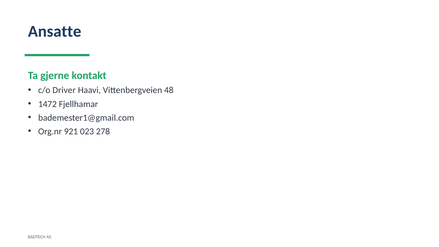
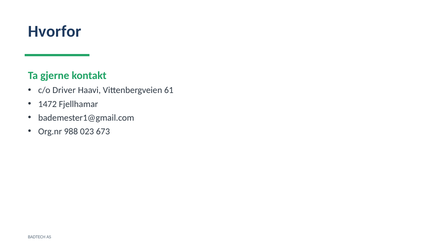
Ansatte: Ansatte -> Hvorfor (55, 31)
48: 48 -> 61 (169, 90)
921: 921 -> 988 (71, 131)
278: 278 -> 673 (103, 131)
